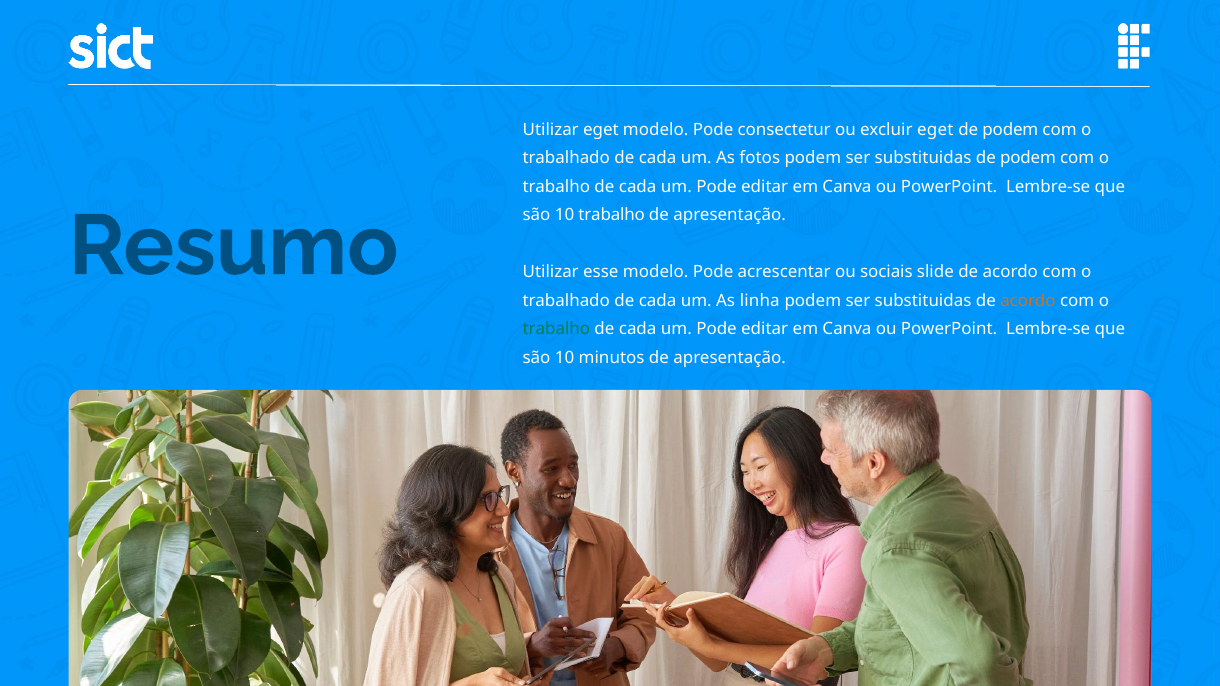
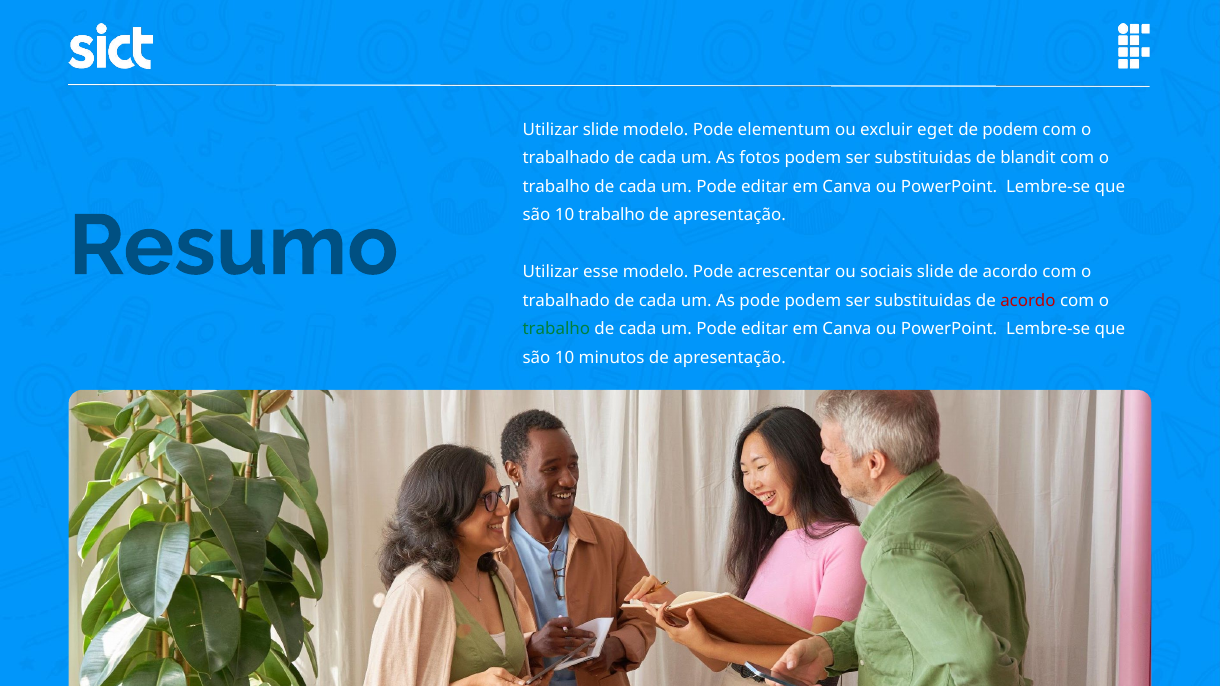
Utilizar eget: eget -> slide (601, 130)
consectetur: consectetur -> elementum (784, 130)
substituidas de podem: podem -> blandit (1028, 158)
As linha: linha -> pode (760, 301)
acordo colour: orange -> red (1028, 301)
